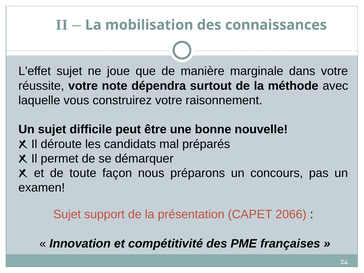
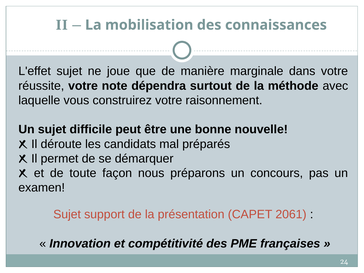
2066: 2066 -> 2061 (291, 214)
